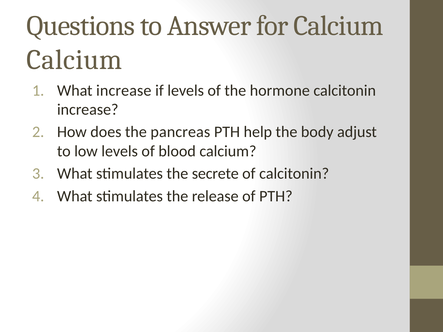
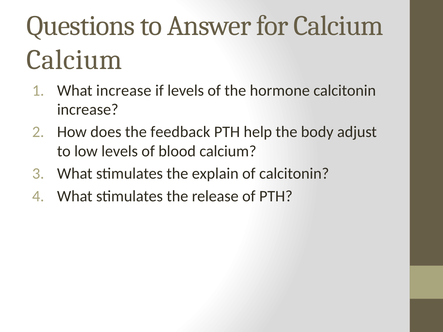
pancreas: pancreas -> feedback (180, 132)
secrete: secrete -> explain (215, 174)
